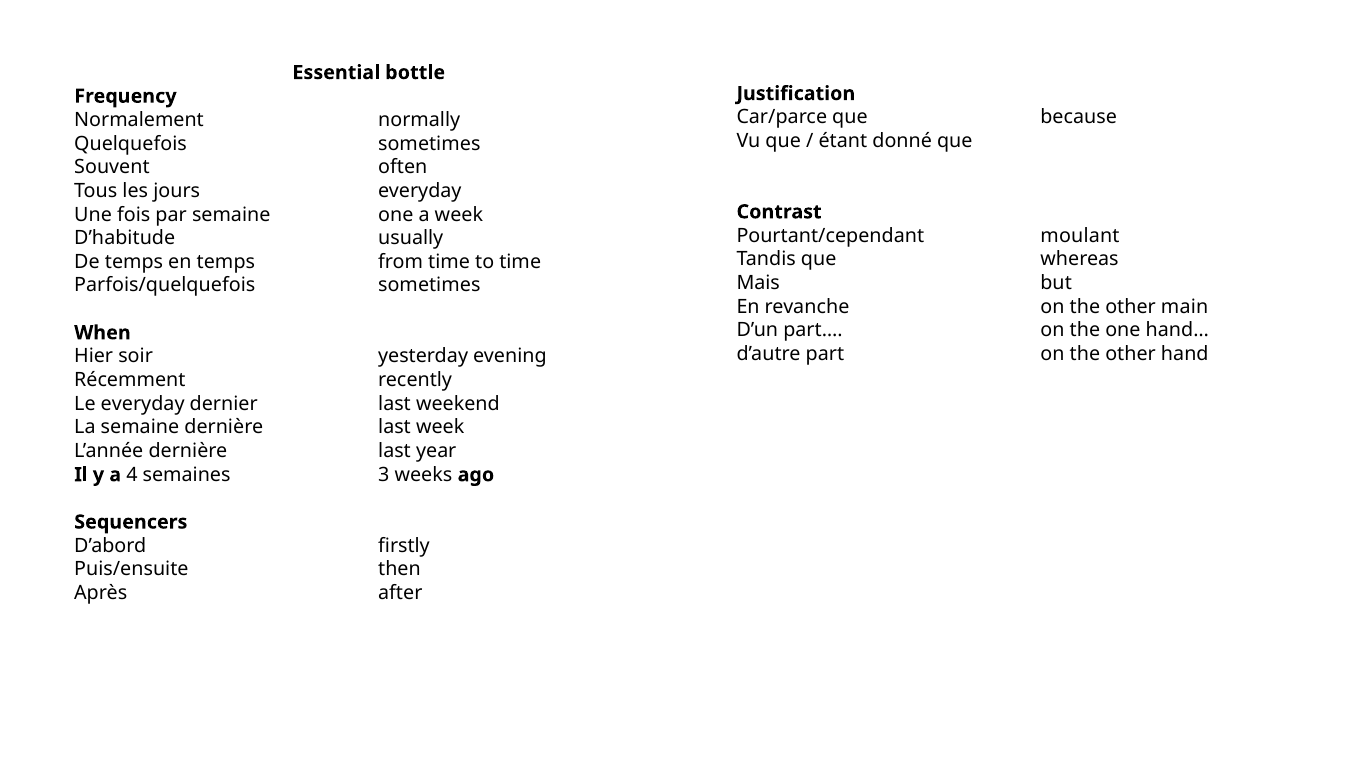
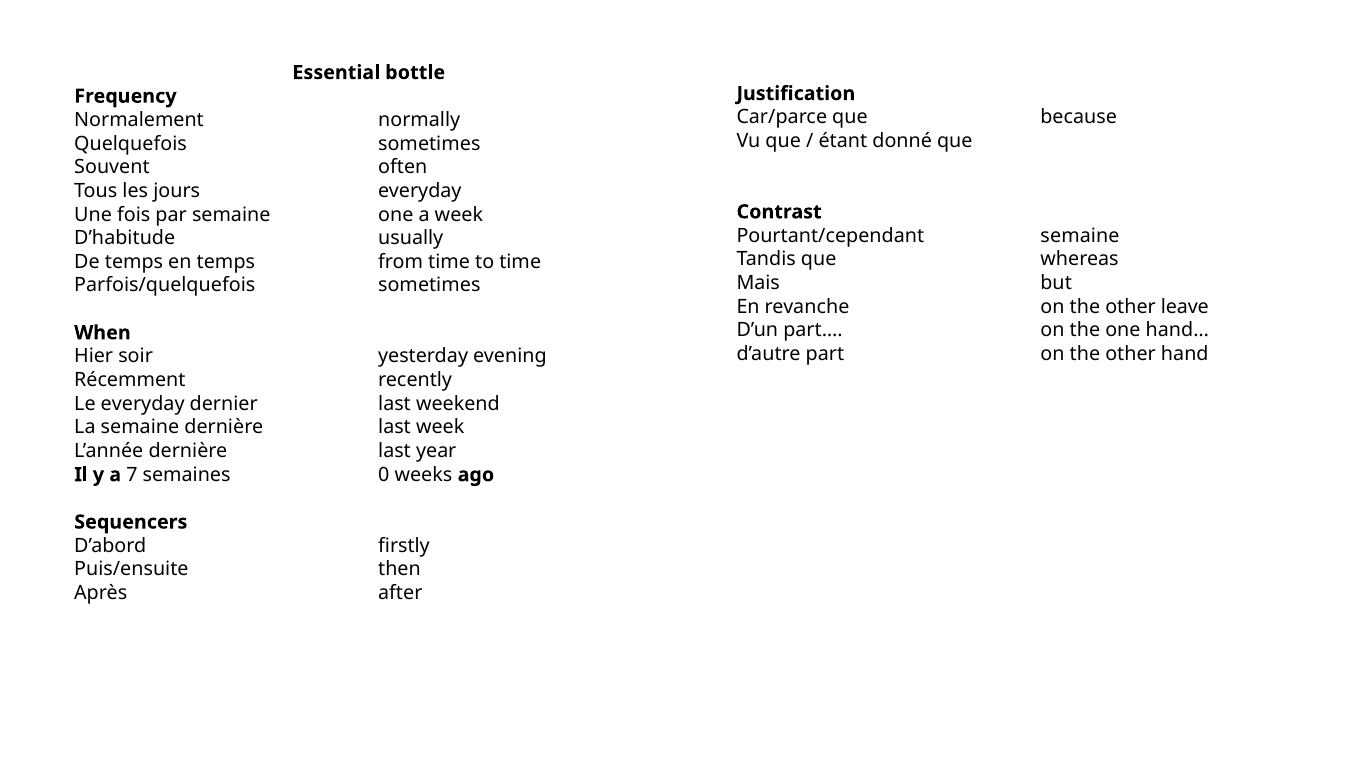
Pourtant/cependant moulant: moulant -> semaine (1080, 236)
main: main -> leave (1185, 306)
4: 4 -> 7 (132, 475)
3: 3 -> 0 (384, 475)
